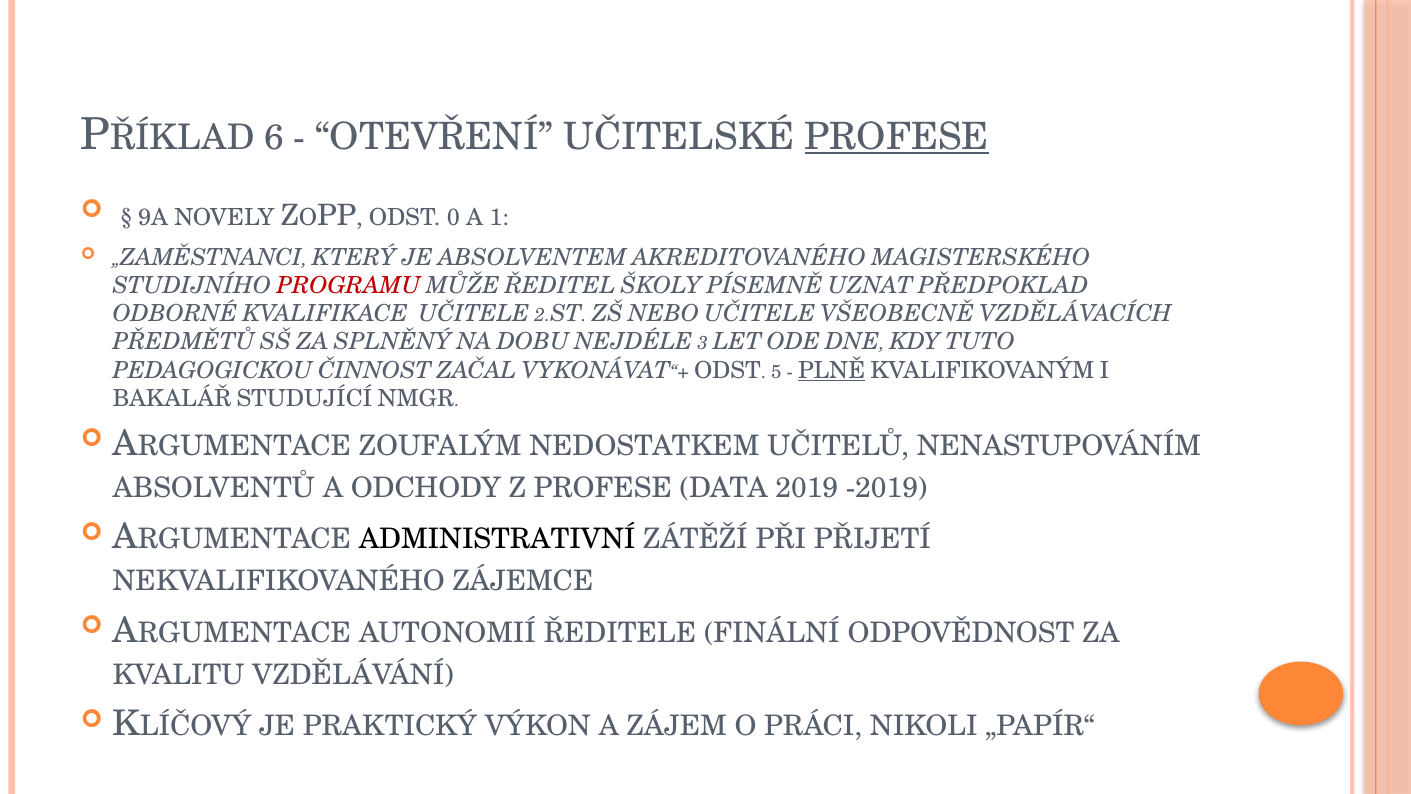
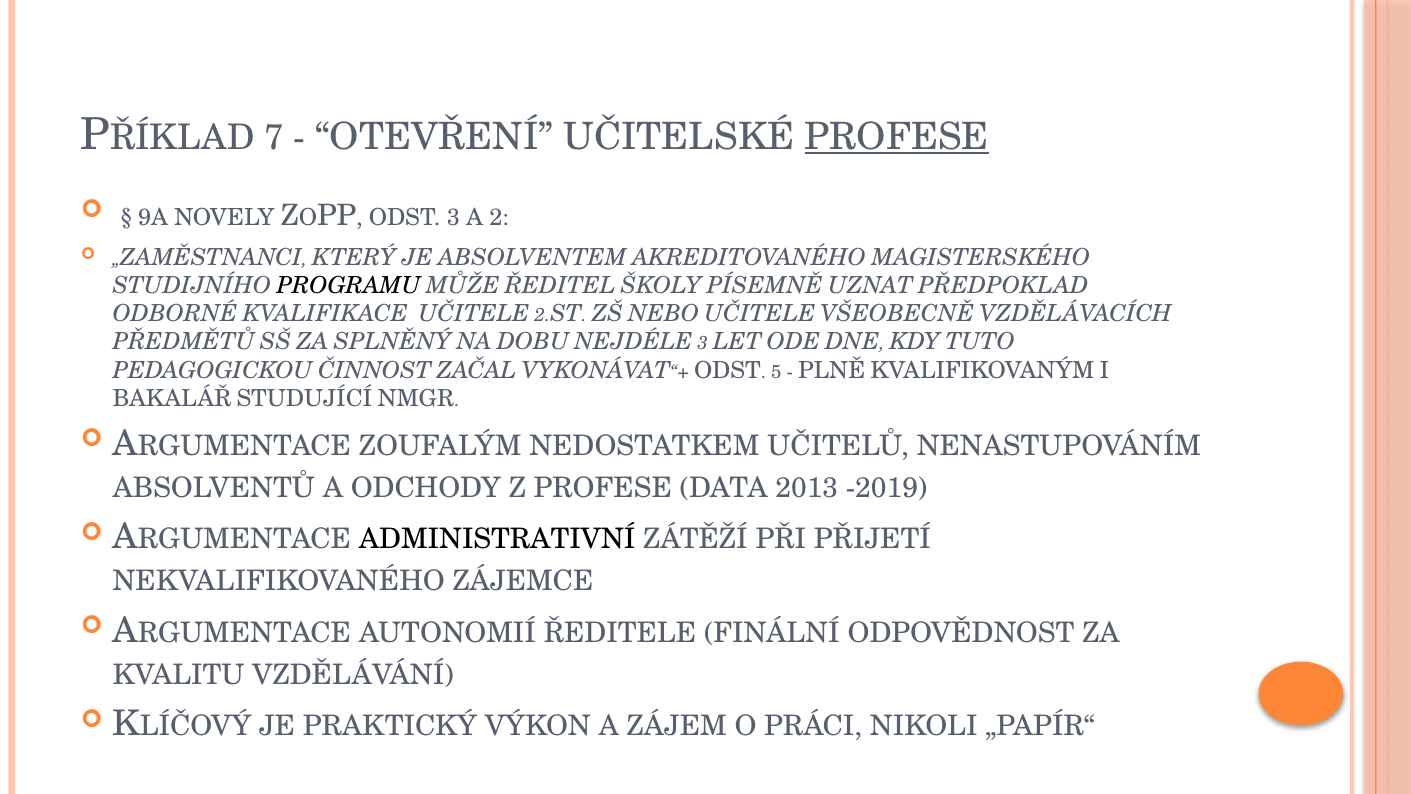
6: 6 -> 7 (274, 138)
ODST 0: 0 -> 3 (453, 218)
A 1: 1 -> 2 (499, 218)
PROGRAMU colour: red -> black (349, 286)
PLNĚ underline: present -> none (832, 370)
2019: 2019 -> 2013 (807, 488)
